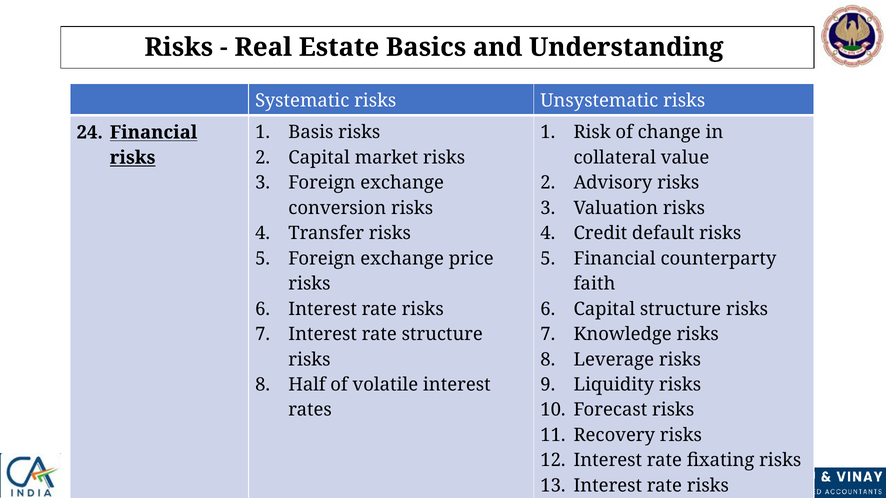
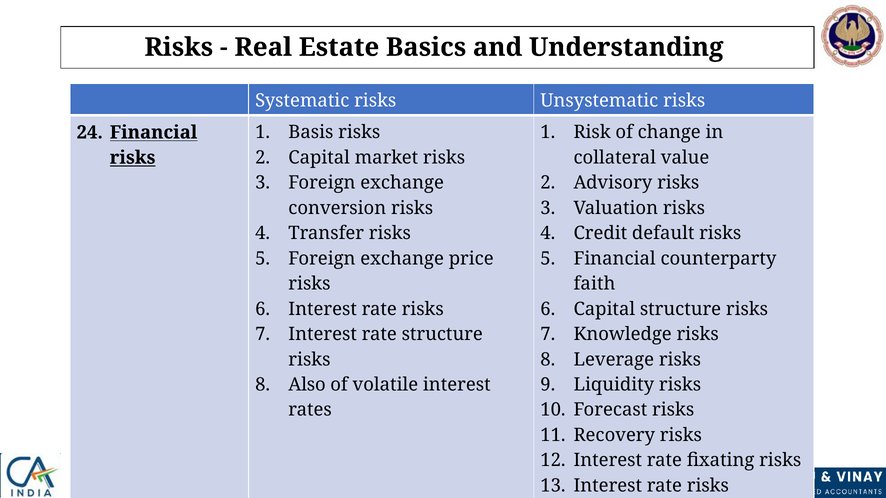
Half: Half -> Also (307, 385)
